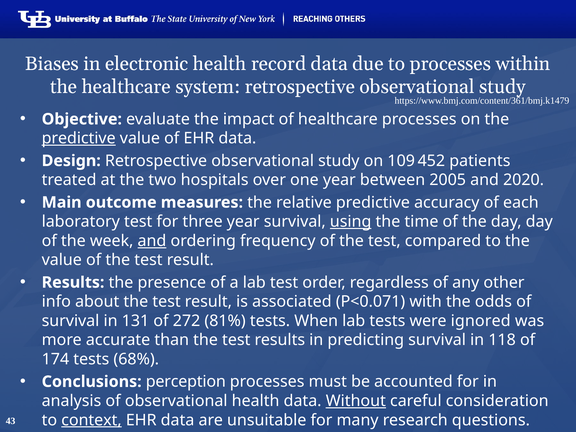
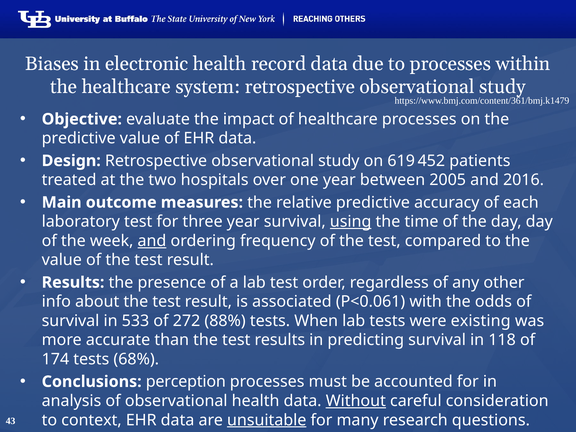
predictive underline: present -> none (79, 138)
109: 109 -> 619 (401, 161)
2020: 2020 -> 2016 (524, 180)
P<0.071: P<0.071 -> P<0.061 (371, 302)
131: 131 -> 533 (135, 321)
81%: 81% -> 88% (225, 321)
ignored: ignored -> existing (481, 321)
context underline: present -> none (91, 420)
unsuitable underline: none -> present (267, 420)
